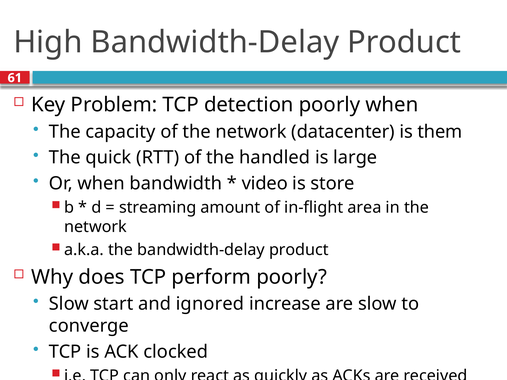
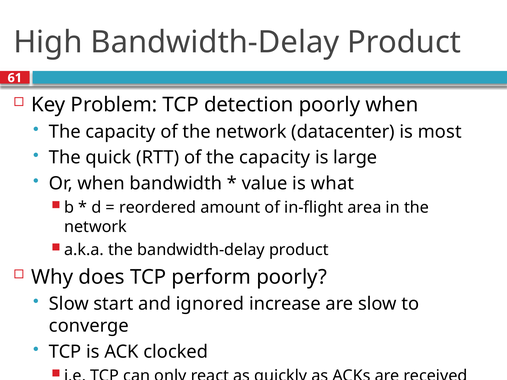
them: them -> most (440, 132)
of the handled: handled -> capacity (275, 158)
video: video -> value (265, 184)
store: store -> what (333, 184)
streaming: streaming -> reordered (158, 208)
